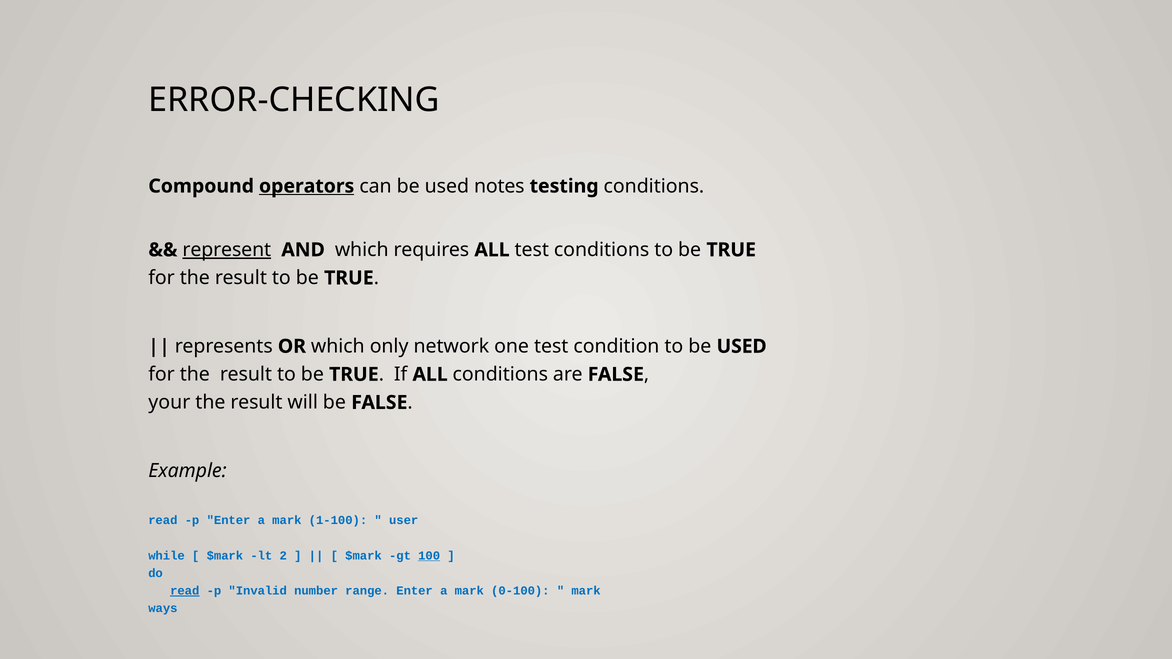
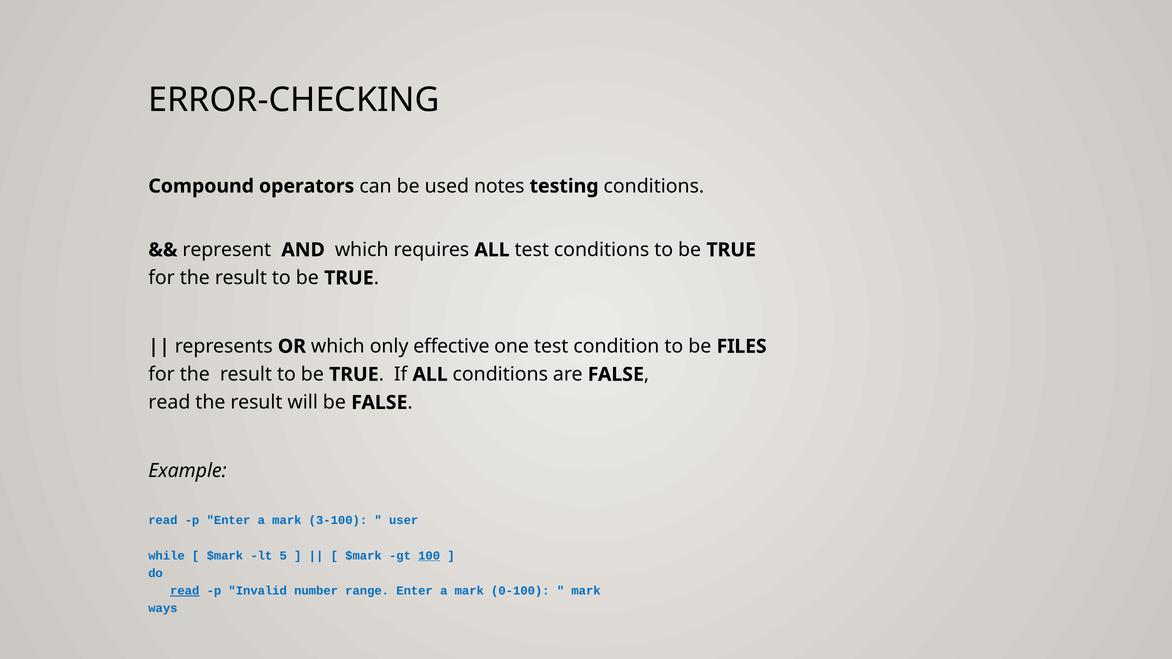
operators underline: present -> none (307, 186)
represent underline: present -> none (227, 250)
network: network -> effective (451, 346)
to be USED: USED -> FILES (742, 346)
your: your -> read (169, 403)
1-100: 1-100 -> 3-100 (338, 521)
2: 2 -> 5 (283, 556)
